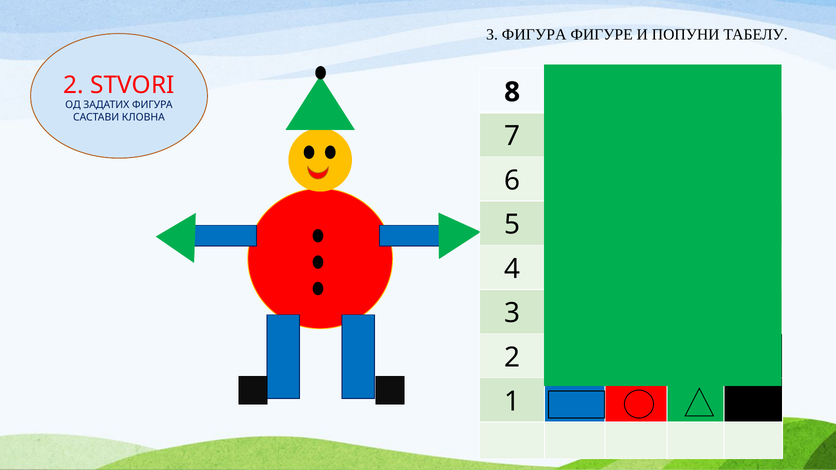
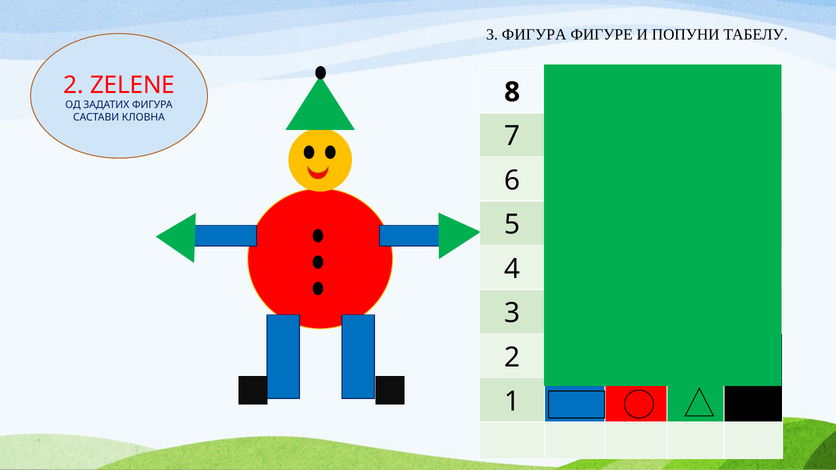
STVORI: STVORI -> ZELENE (132, 85)
